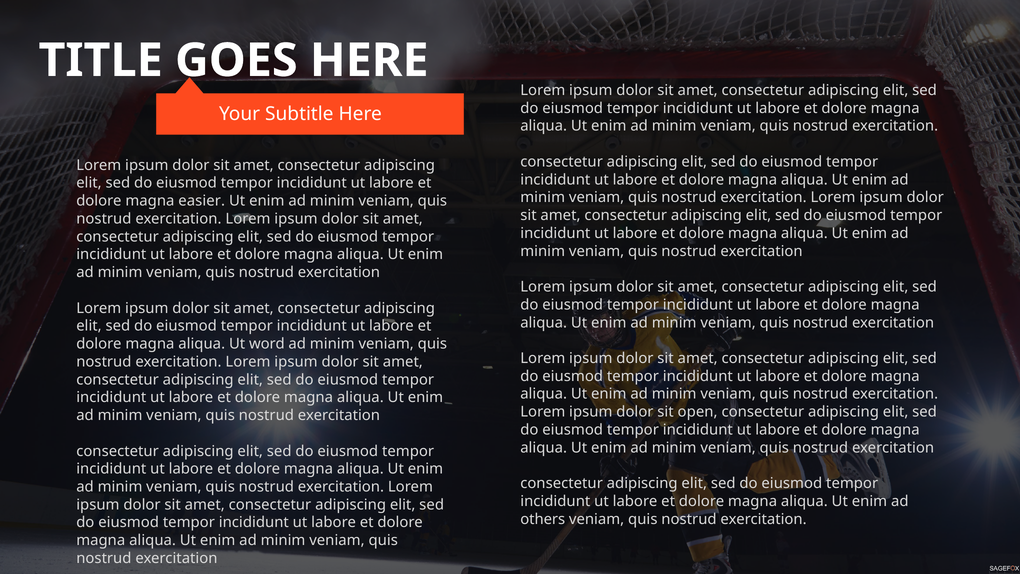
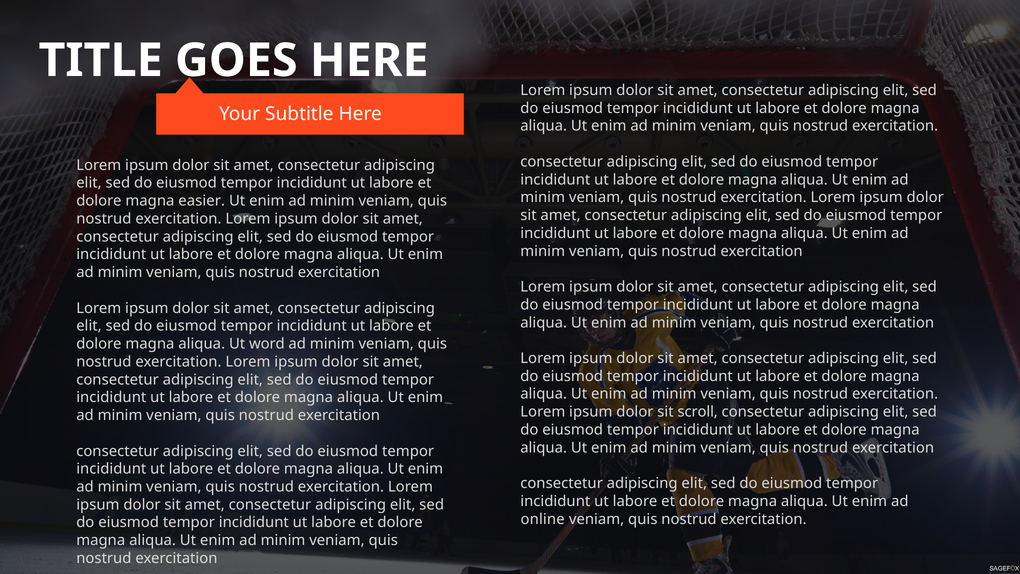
open: open -> scroll (698, 412)
others: others -> online (543, 519)
